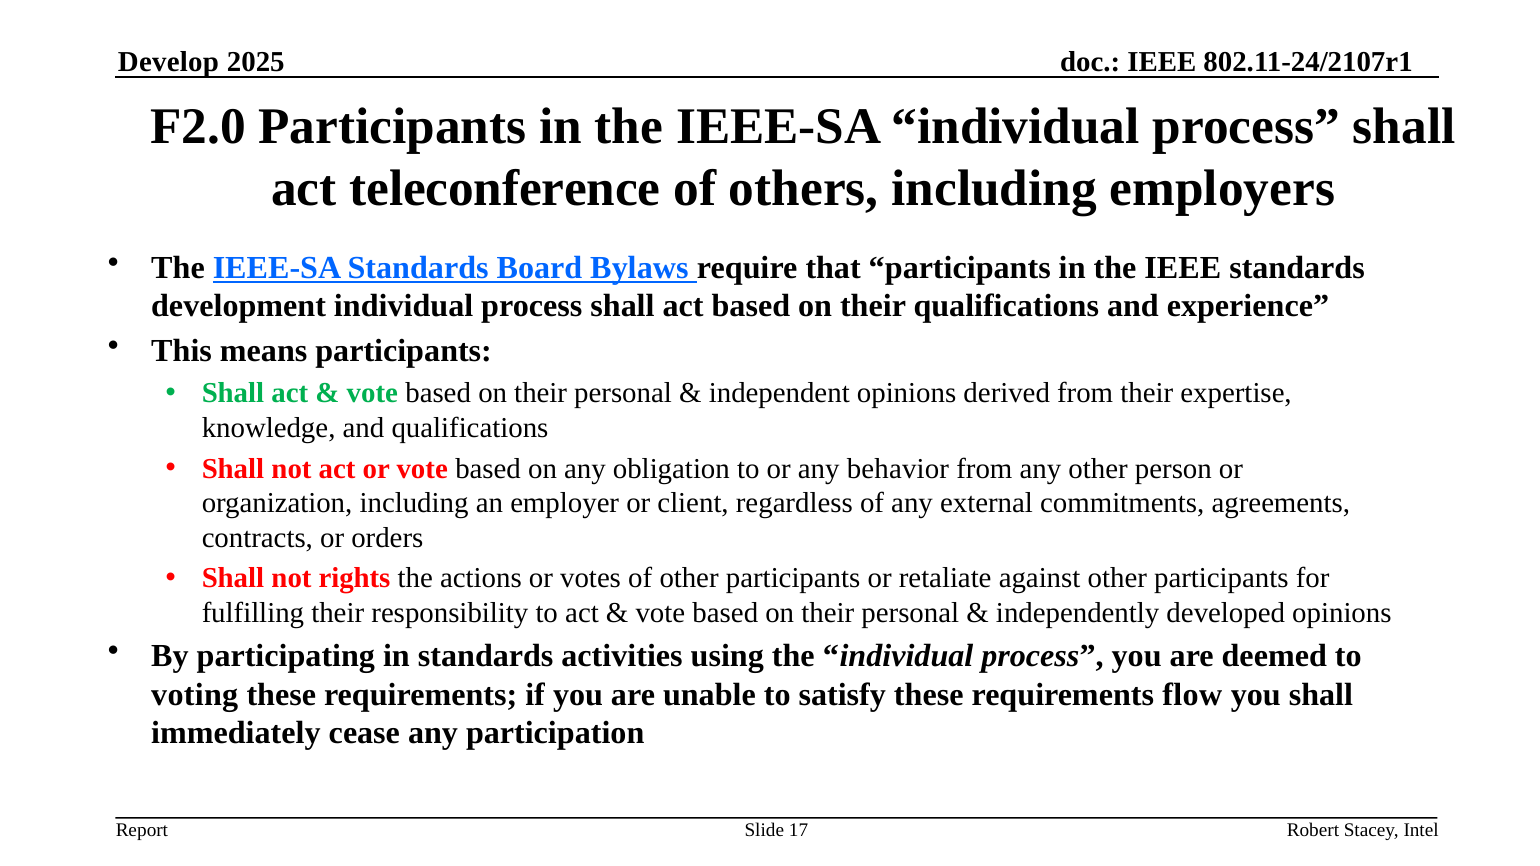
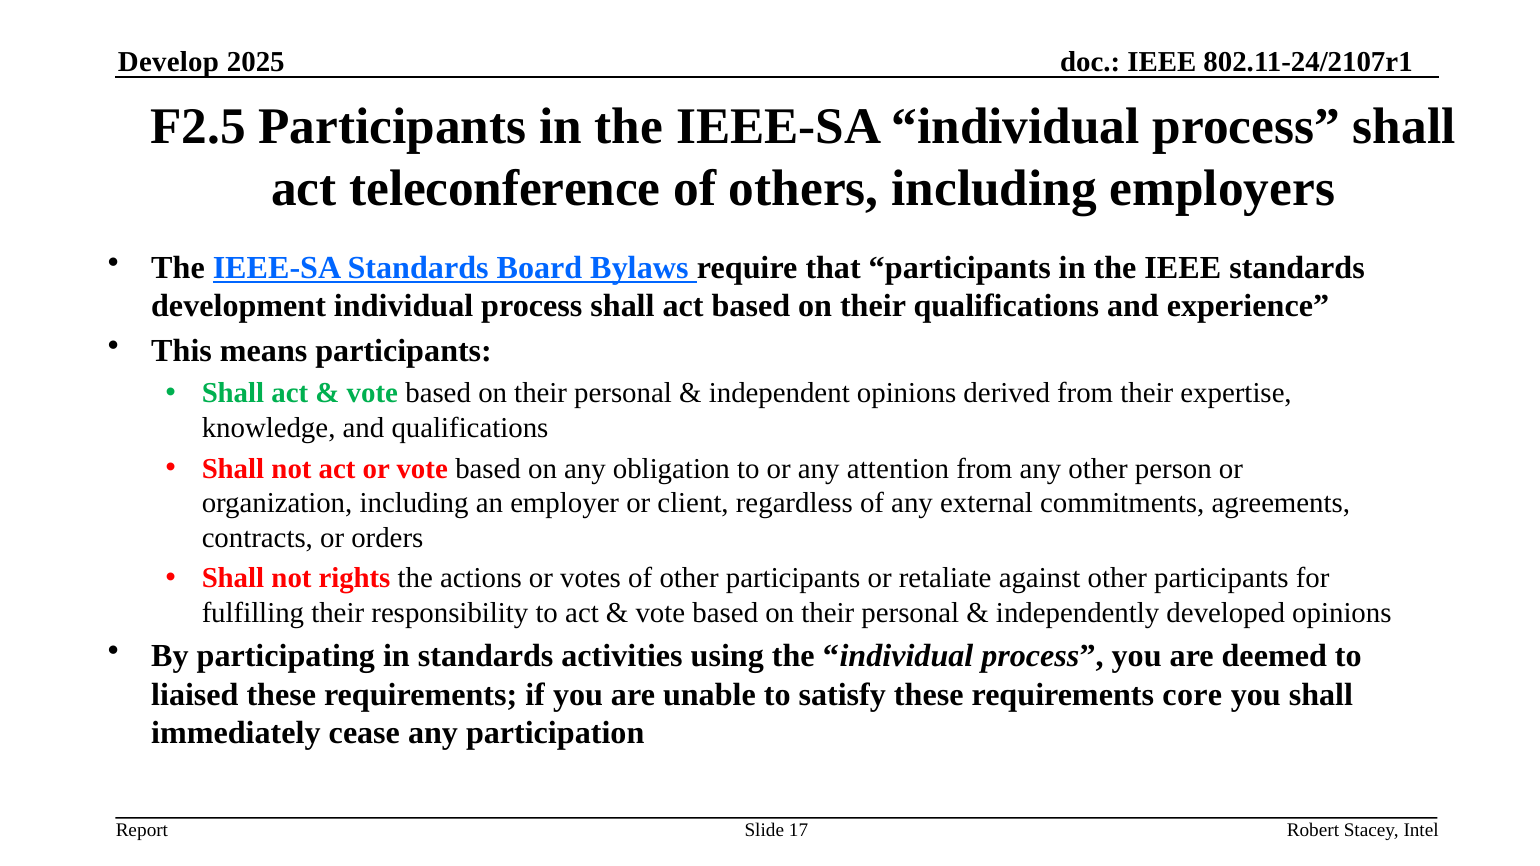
F2.0: F2.0 -> F2.5 (198, 127)
behavior: behavior -> attention (898, 469)
voting: voting -> liaised (195, 695)
flow: flow -> core (1192, 695)
